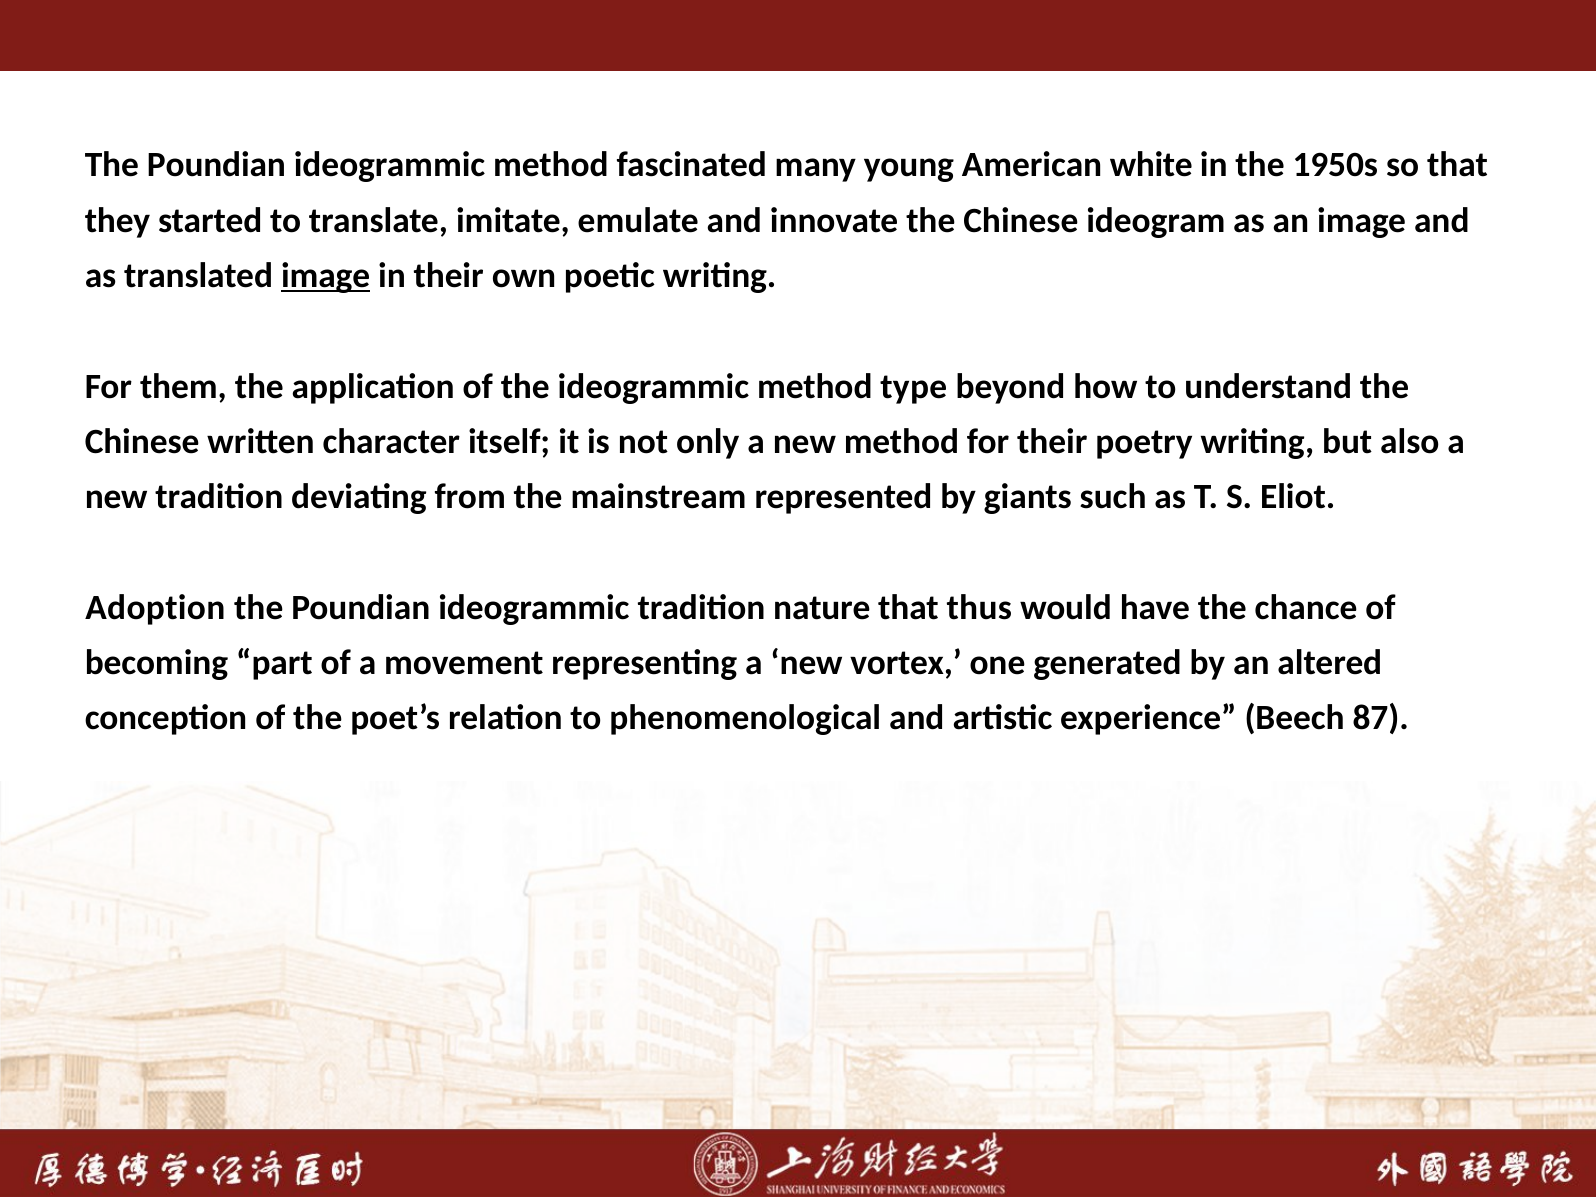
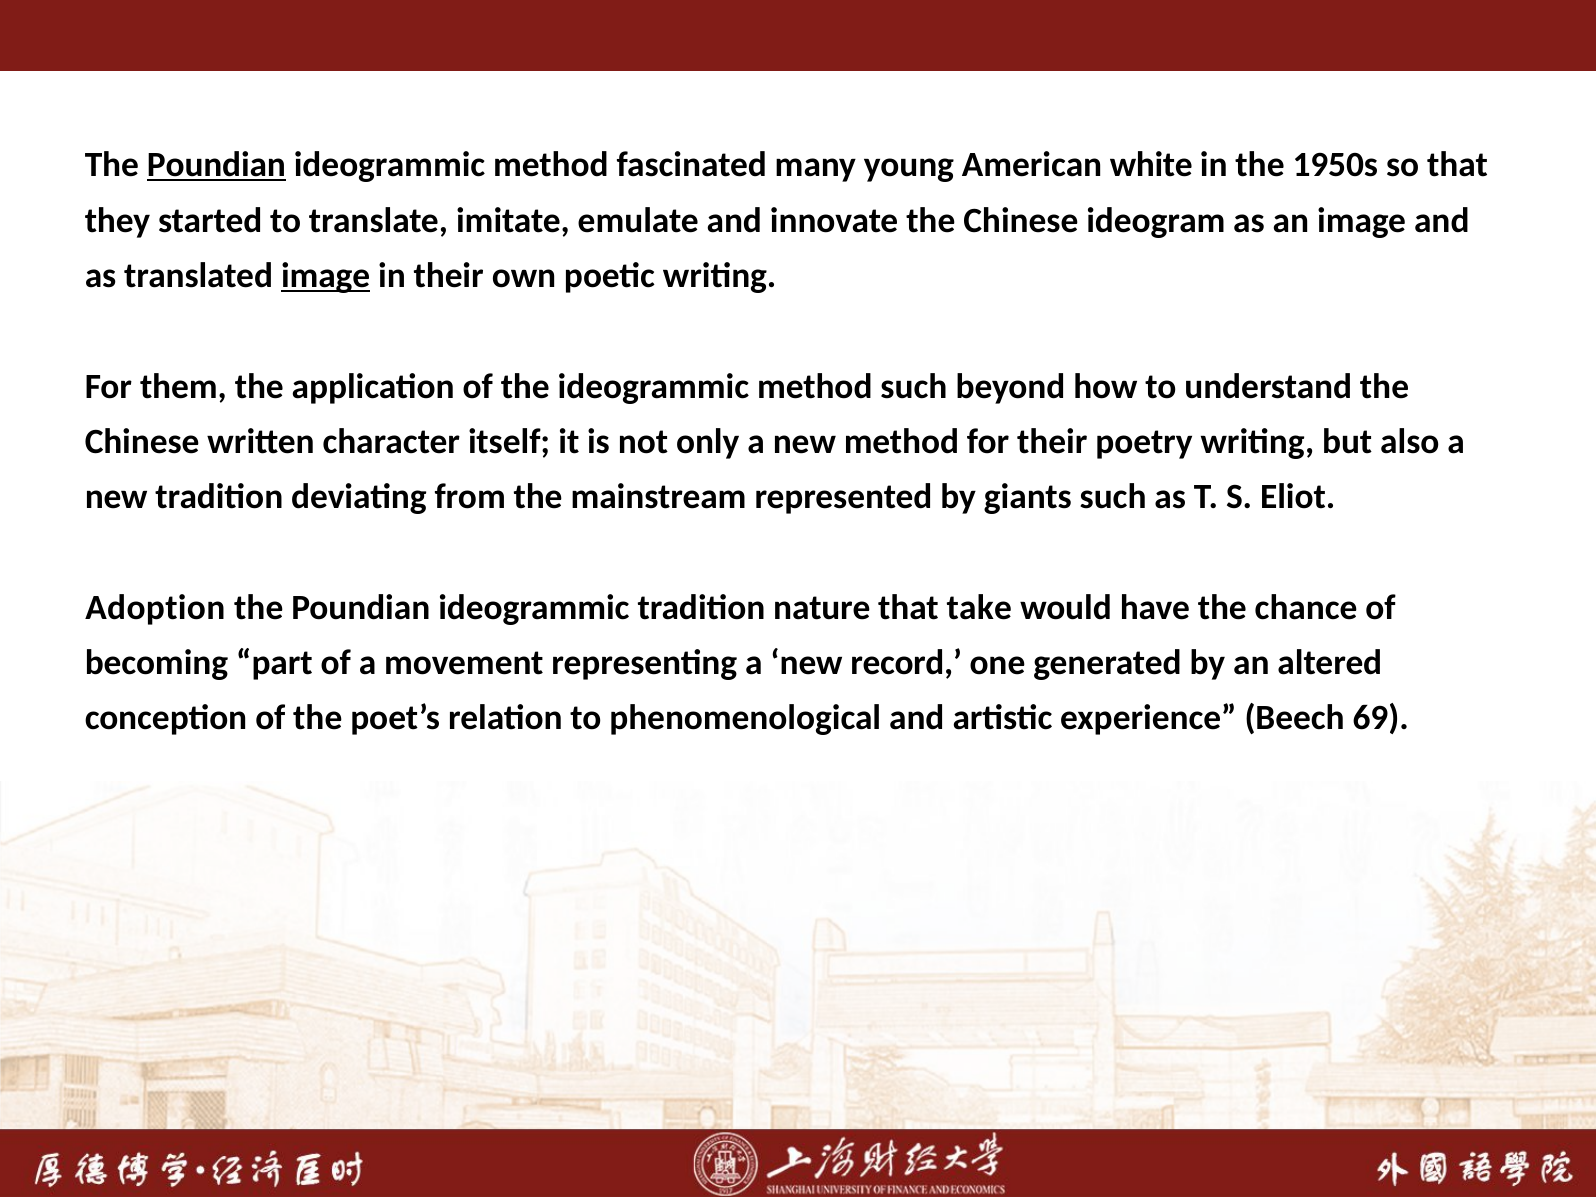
Poundian underline: none -> present (216, 165)
method type: type -> such (914, 386)
thus: thus -> take (979, 608)
vortex: vortex -> record (906, 663)
87: 87 -> 69 (1381, 718)
